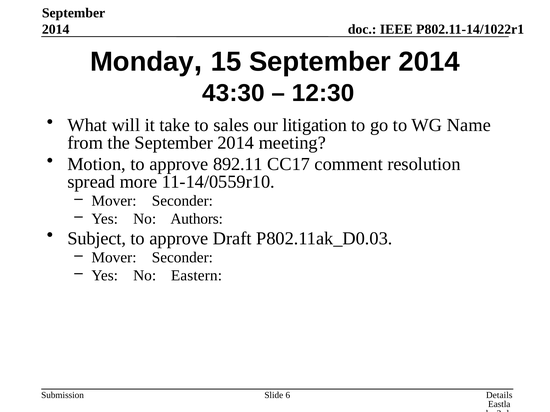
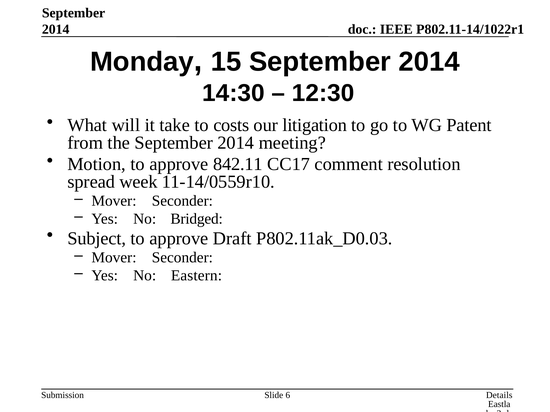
43:30: 43:30 -> 14:30 (233, 93)
sales: sales -> costs (231, 125)
Name: Name -> Patent (469, 125)
892.11: 892.11 -> 842.11 (238, 164)
more: more -> week (139, 182)
Authors: Authors -> Bridged (197, 219)
